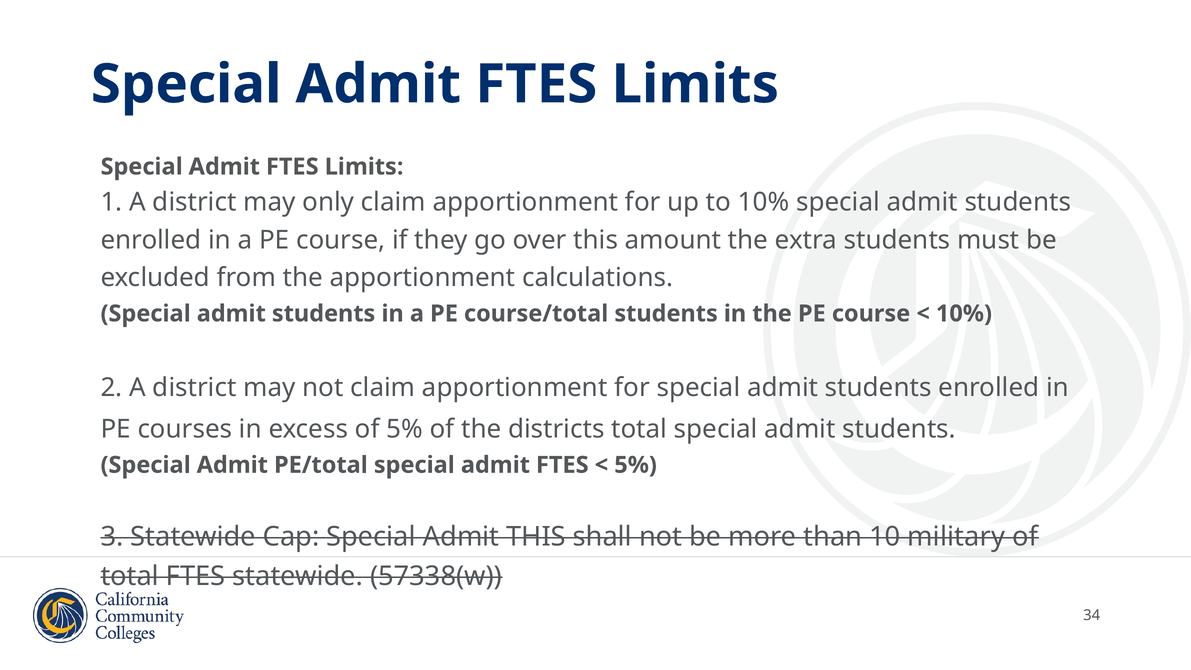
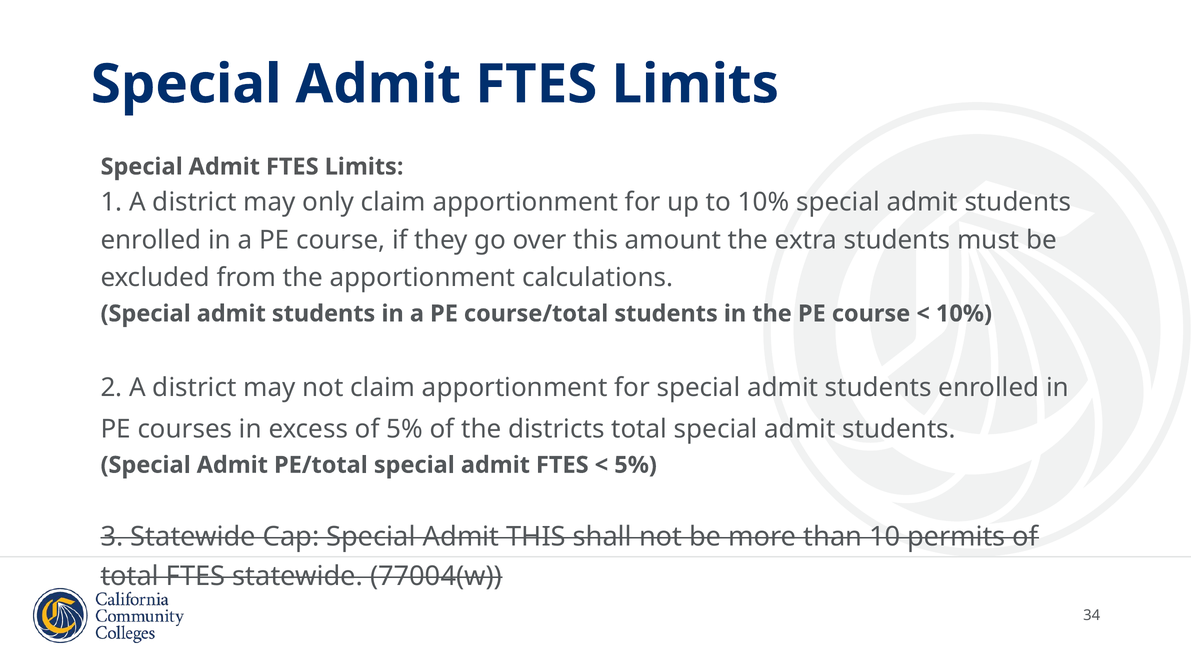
military: military -> permits (956, 537)
57338(w: 57338(w -> 77004(w (436, 576)
